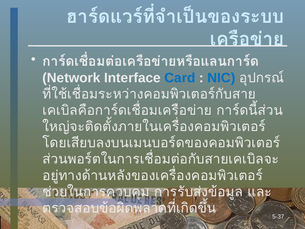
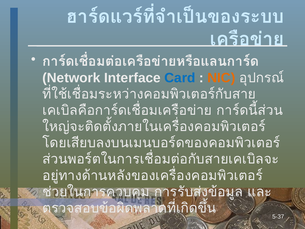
NIC colour: blue -> orange (221, 78)
